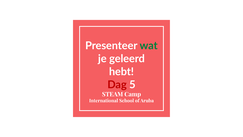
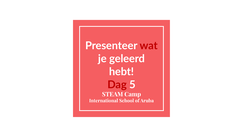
wat colour: green -> red (149, 46)
